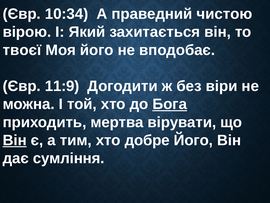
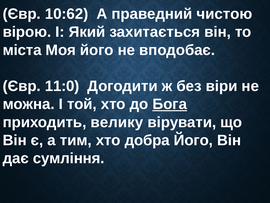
10:34: 10:34 -> 10:62 (67, 14)
твоєї: твоєї -> міста (22, 50)
11:9: 11:9 -> 11:0 (62, 86)
мертва: мертва -> велику (117, 122)
Він underline: present -> none (15, 140)
добре: добре -> добра (147, 140)
